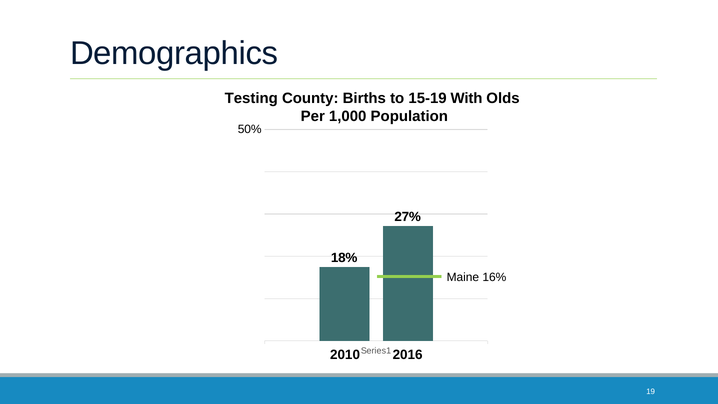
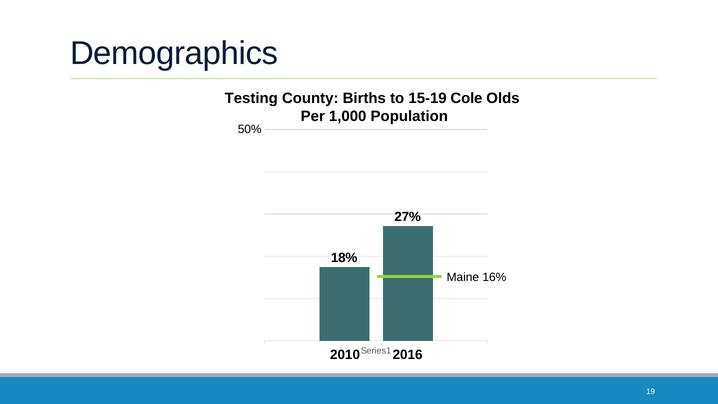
With: With -> Cole (466, 99)
